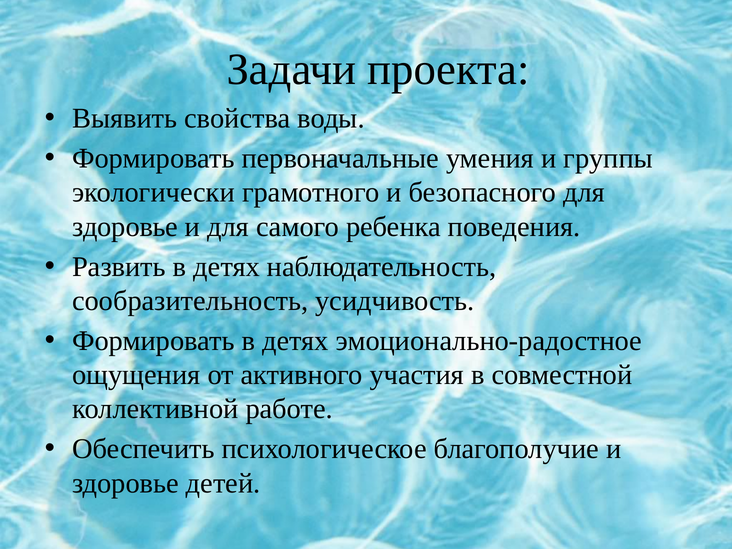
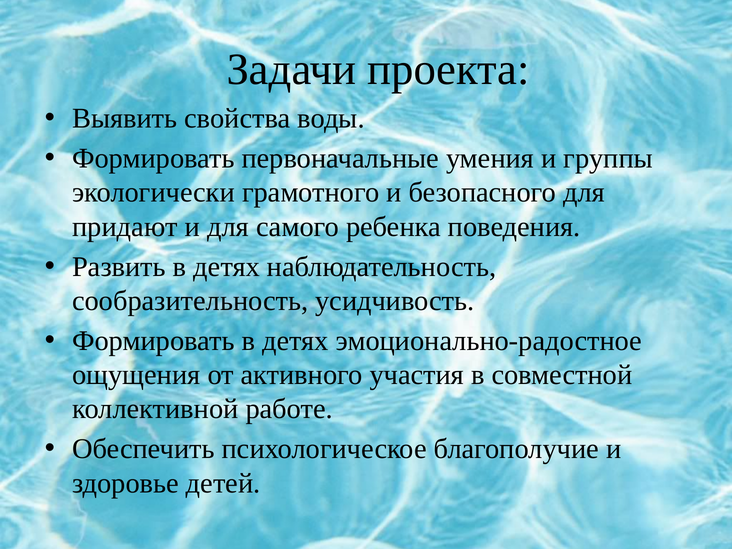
здоровье: здоровье -> придают (125, 227)
